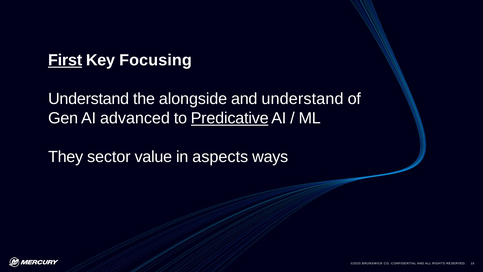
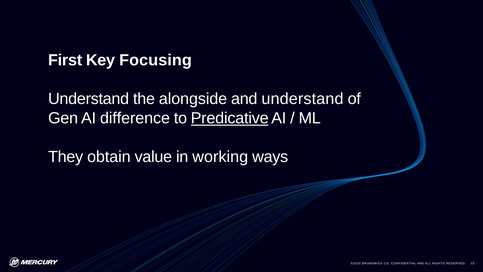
First underline: present -> none (65, 60)
advanced: advanced -> difference (135, 118)
sector: sector -> obtain (109, 157)
aspects: aspects -> working (220, 157)
